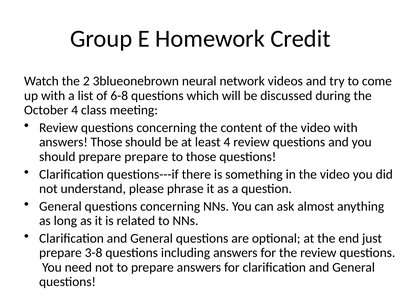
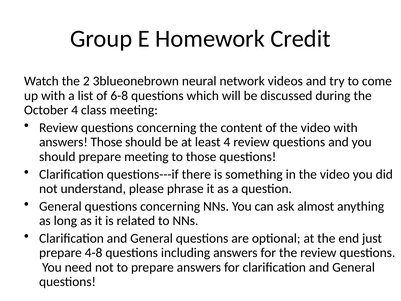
prepare prepare: prepare -> meeting (146, 156)
3-8: 3-8 -> 4-8 (94, 253)
